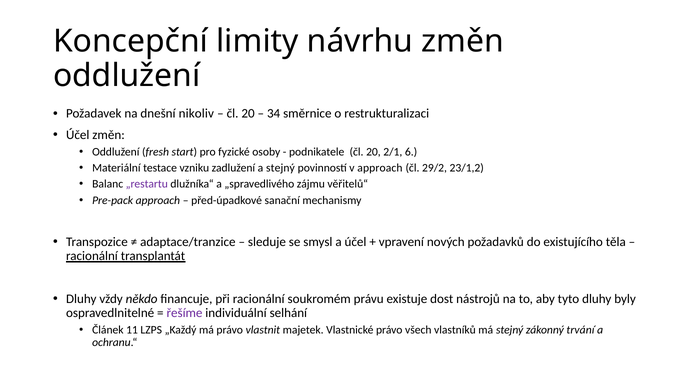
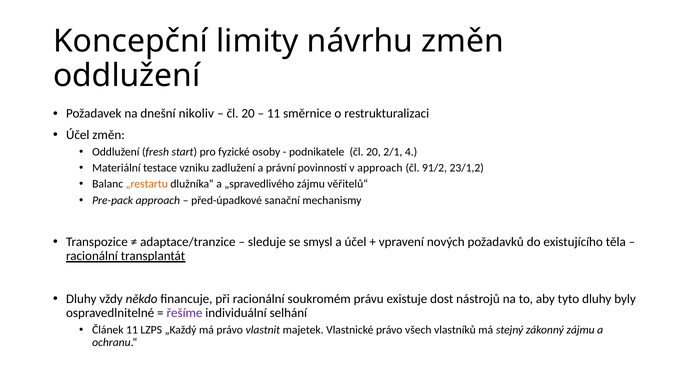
34: 34 -> 11 (274, 114)
6: 6 -> 4 (411, 152)
a stejný: stejný -> právní (281, 168)
29/2: 29/2 -> 91/2 (435, 168)
„restartu colour: purple -> orange (147, 184)
zákonný trvání: trvání -> zájmu (581, 330)
